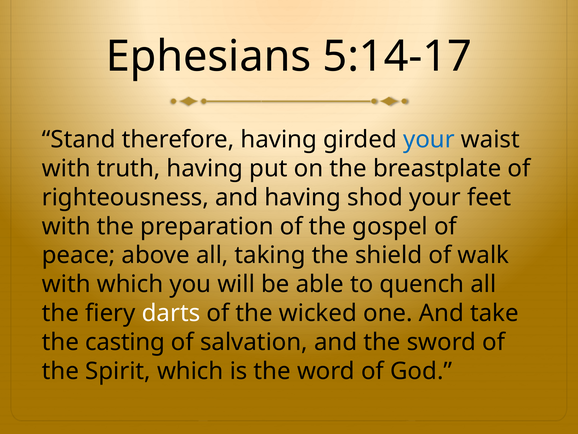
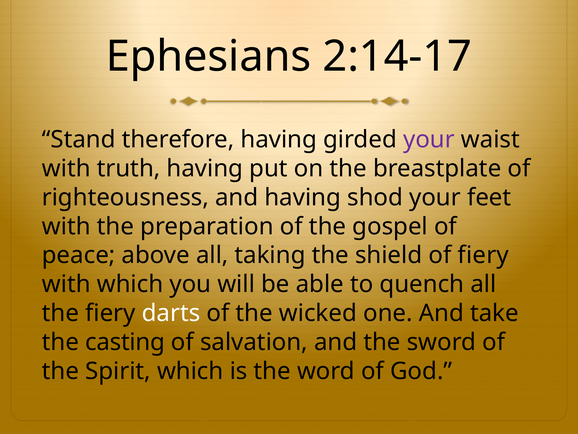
5:14-17: 5:14-17 -> 2:14-17 (397, 57)
your colour: blue -> purple (429, 139)
of walk: walk -> fiery (483, 255)
